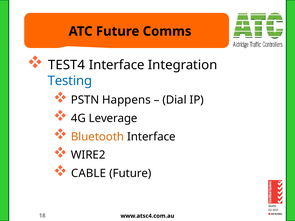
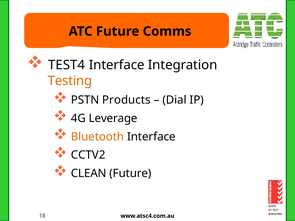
Testing colour: blue -> orange (70, 81)
Happens: Happens -> Products (126, 100)
WIRE2: WIRE2 -> CCTV2 (88, 155)
CABLE: CABLE -> CLEAN (89, 174)
